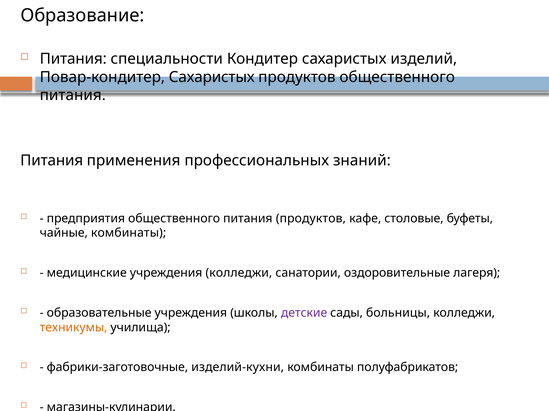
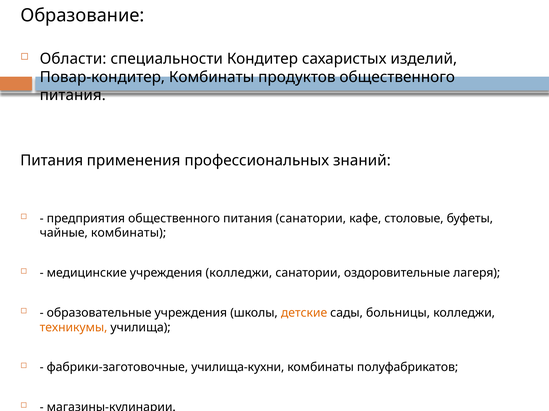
Питания: Питания -> Области (73, 59)
Повар-кондитер Сахаристых: Сахаристых -> Комбинаты (212, 77)
питания продуктов: продуктов -> санатории (311, 219)
детские colour: purple -> orange (304, 313)
изделий-кухни: изделий-кухни -> училища-кухни (238, 368)
